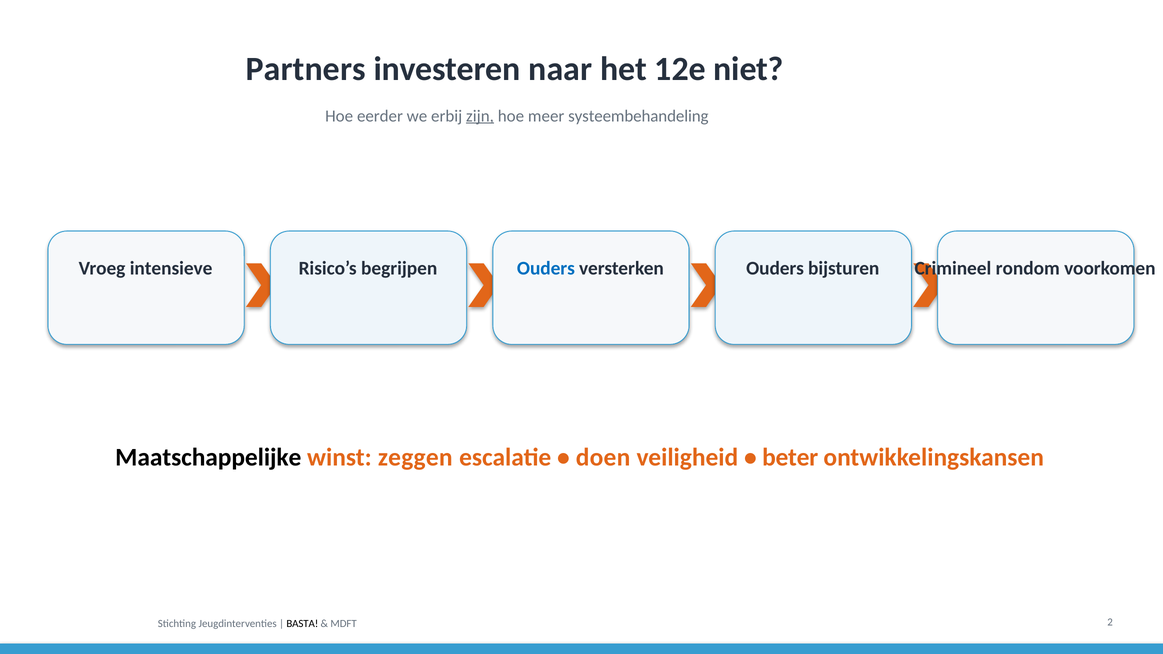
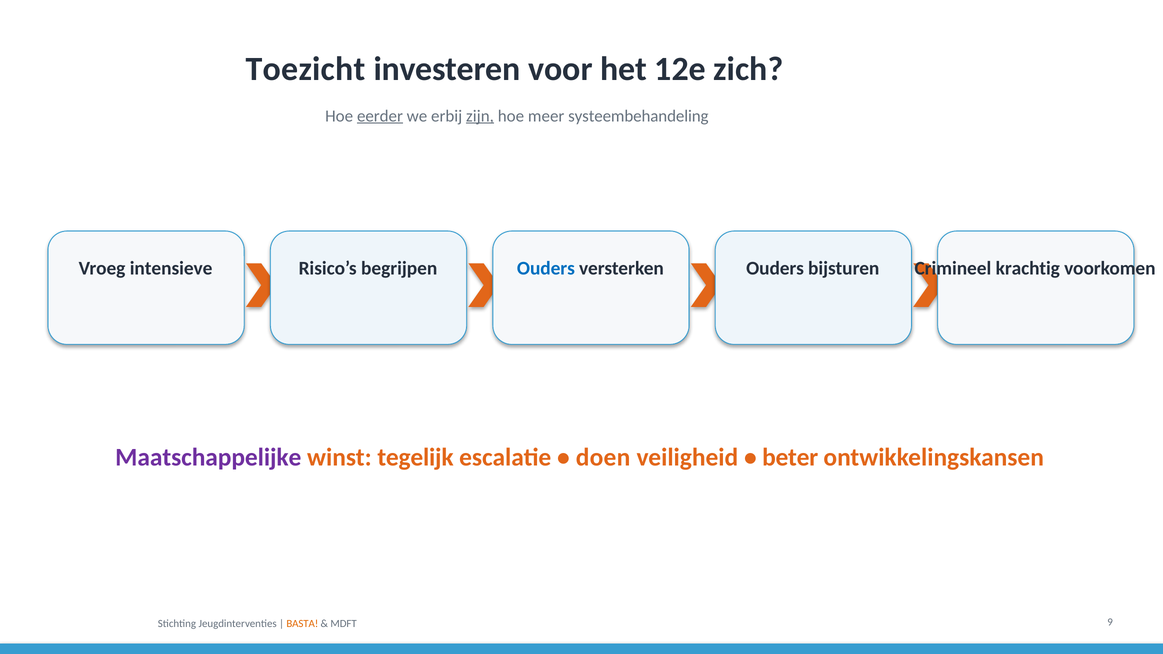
Partners: Partners -> Toezicht (306, 69)
naar: naar -> voor (560, 69)
niet: niet -> zich (748, 69)
eerder underline: none -> present (380, 116)
rondom: rondom -> krachtig (1028, 268)
Maatschappelijke colour: black -> purple (208, 457)
zeggen: zeggen -> tegelijk (415, 457)
BASTA colour: black -> orange (302, 624)
2: 2 -> 9 (1110, 622)
